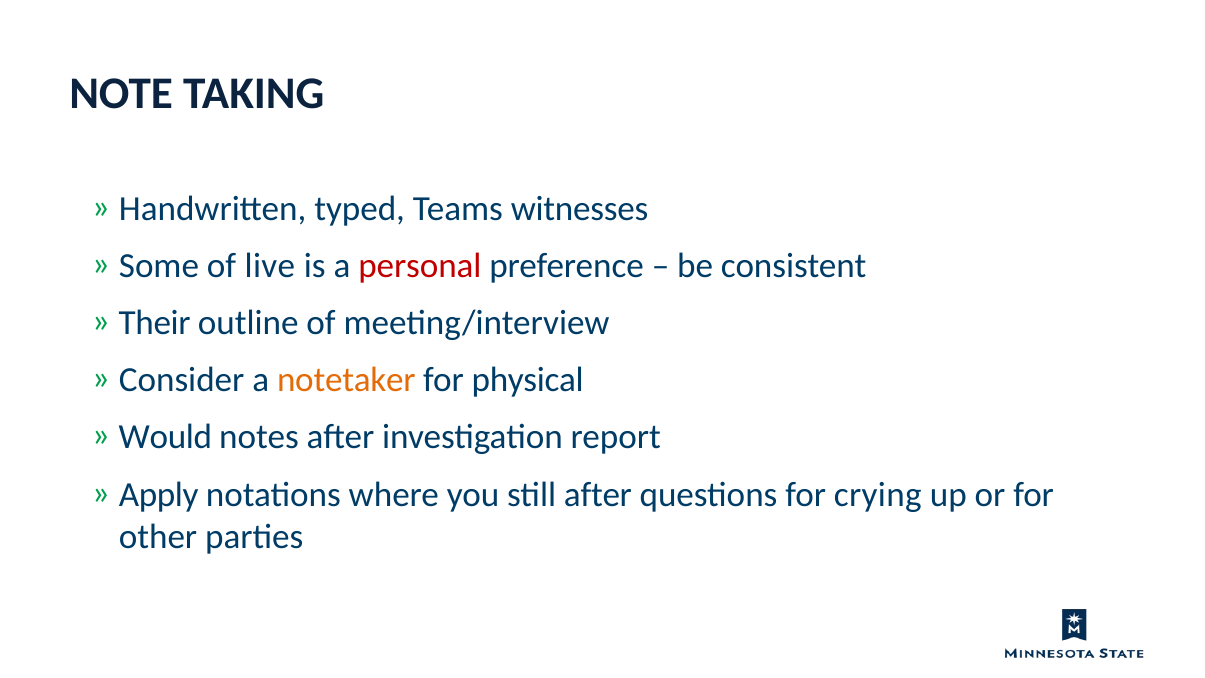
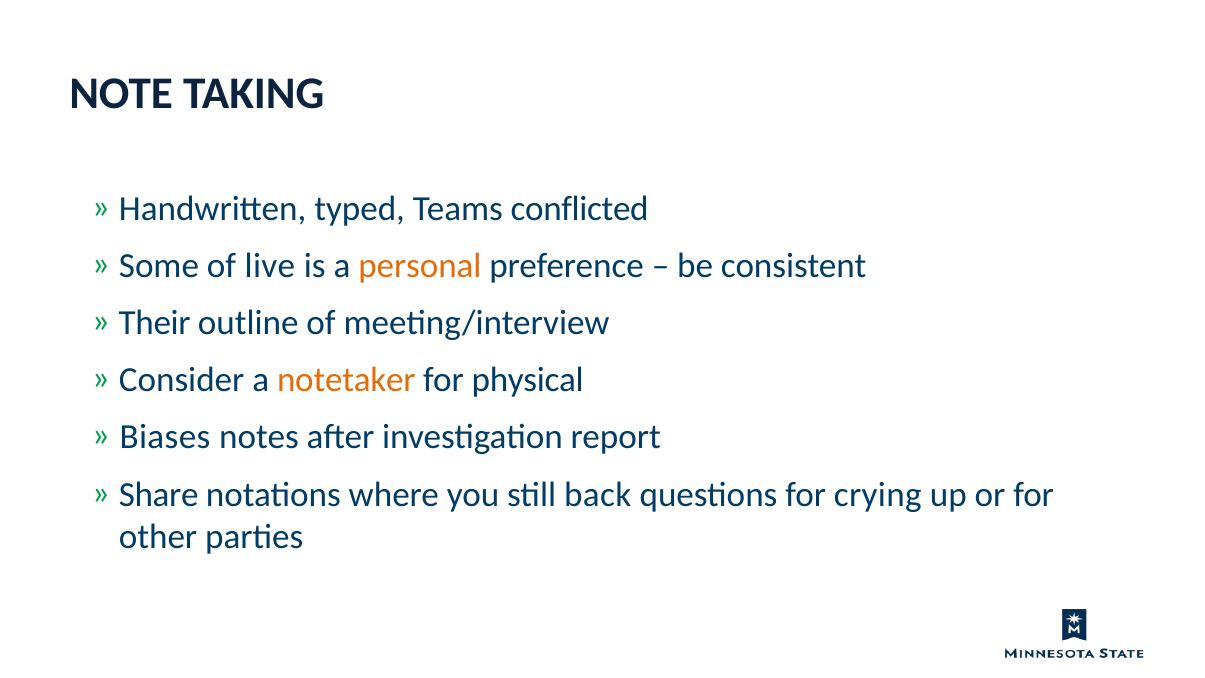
witnesses: witnesses -> conflicted (580, 208)
personal colour: red -> orange (420, 266)
Would: Would -> Biases (165, 437)
Apply: Apply -> Share (159, 494)
still after: after -> back (598, 494)
